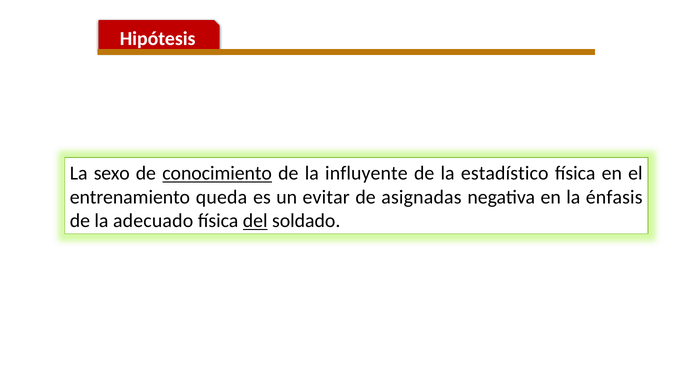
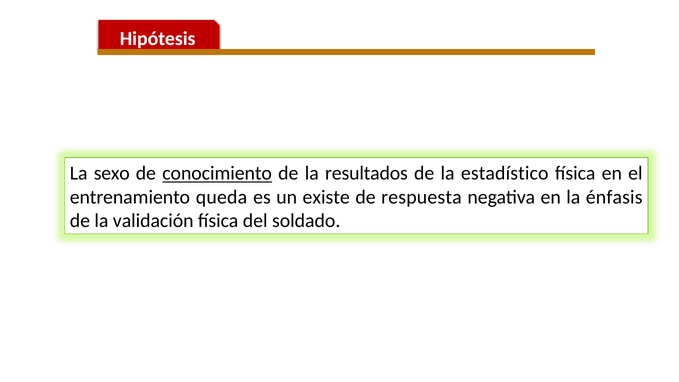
influyente: influyente -> resultados (366, 173)
evitar: evitar -> existe (326, 197)
asignadas: asignadas -> respuesta (421, 197)
adecuado: adecuado -> validación (153, 221)
del underline: present -> none (255, 221)
